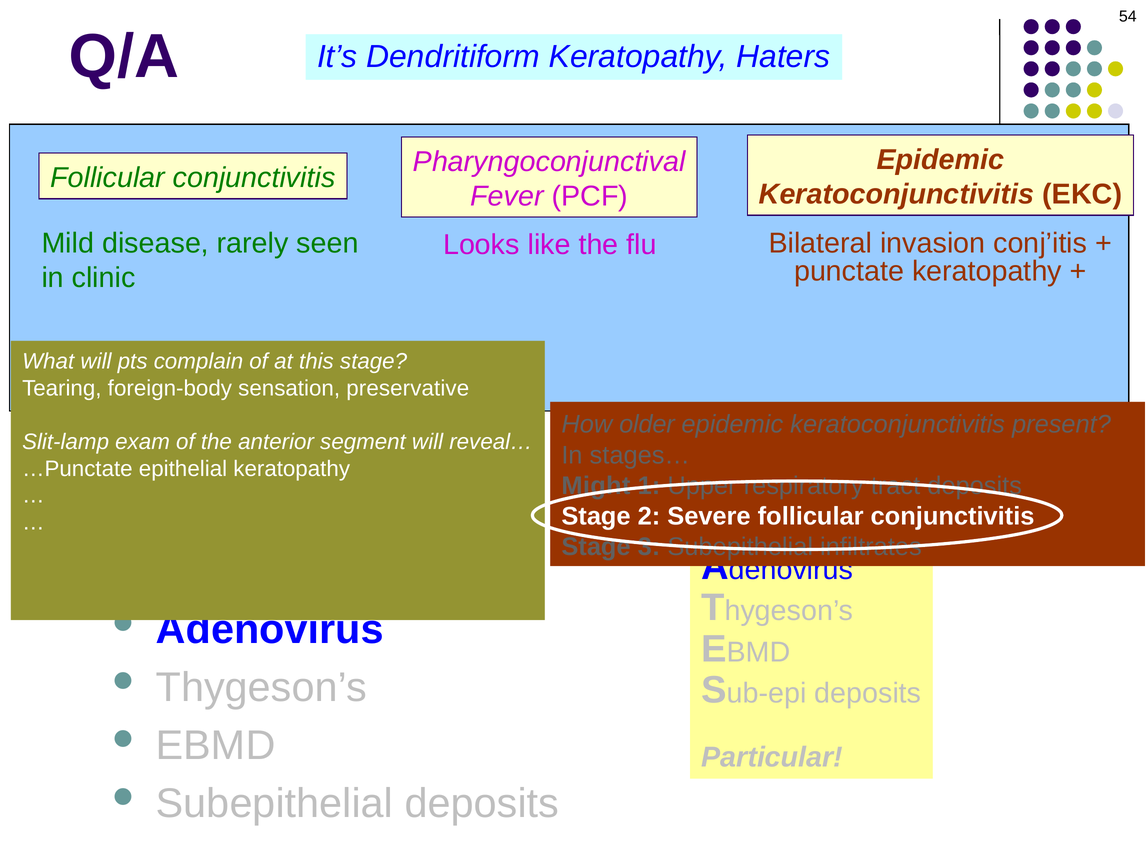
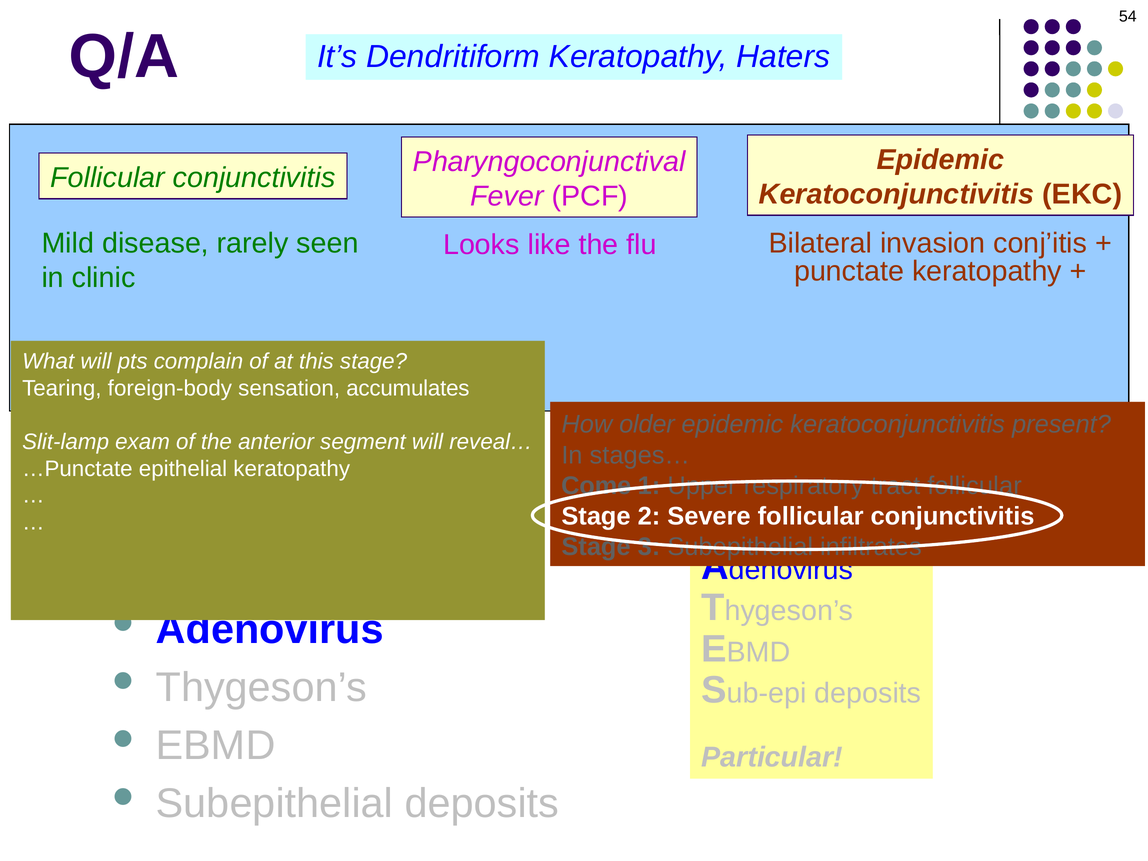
preservative: preservative -> accumulates (408, 388)
Might: Might -> Come (596, 486)
tract deposits: deposits -> follicular (975, 486)
